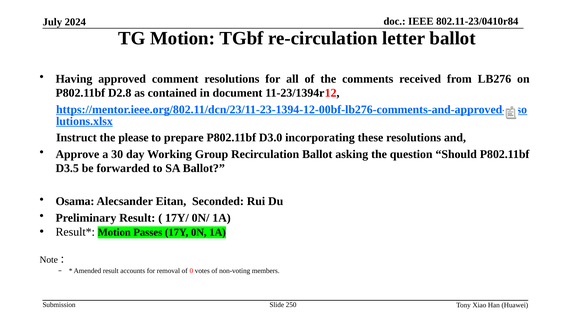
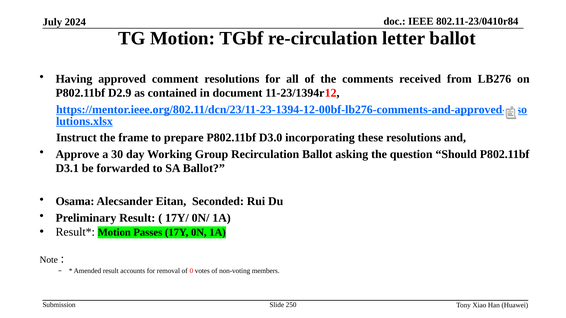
D2.8: D2.8 -> D2.9 (120, 93)
please: please -> frame (133, 138)
D3.5: D3.5 -> D3.1 (67, 169)
